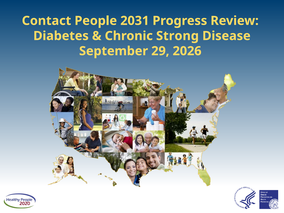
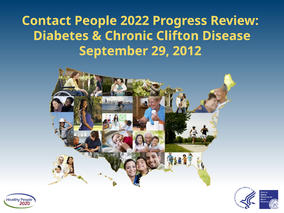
2031: 2031 -> 2022 (135, 21)
Strong: Strong -> Clifton (177, 36)
2026: 2026 -> 2012 (187, 51)
